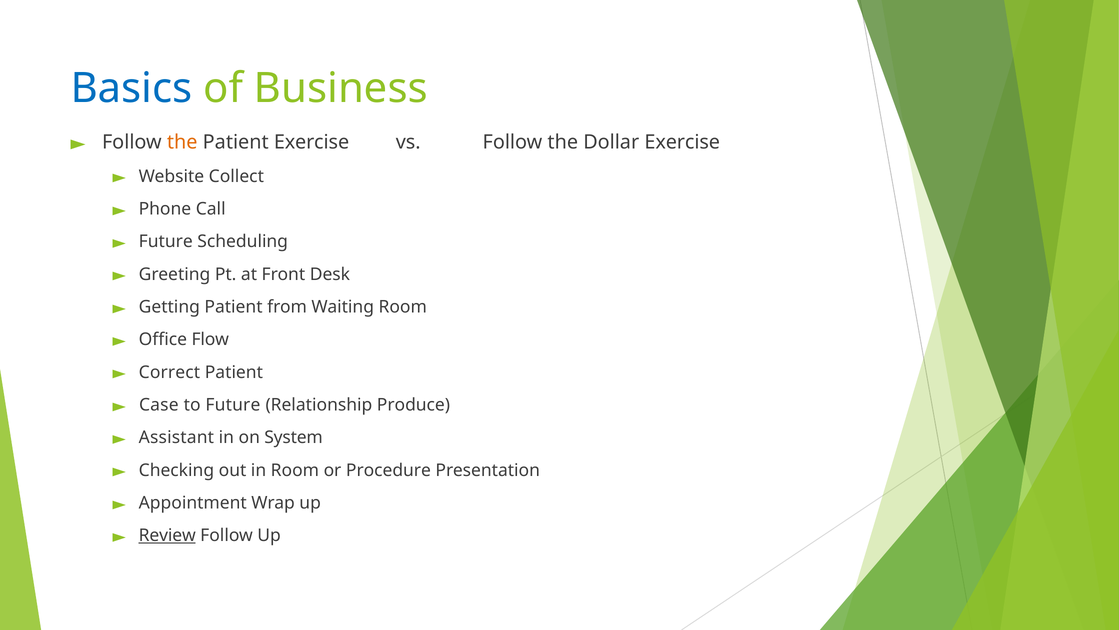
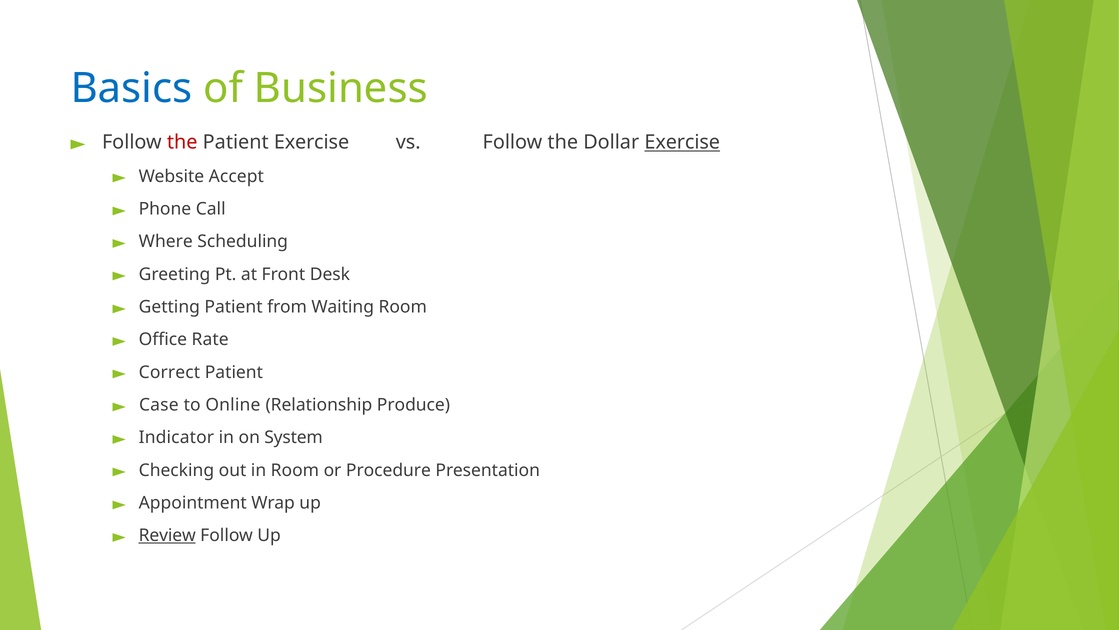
the colour: orange -> red (182, 142)
Exercise underline: none -> present (682, 142)
Collect: Collect -> Accept (236, 176)
Future: Future -> Where (166, 241)
Flow: Flow -> Rate (210, 339)
to Future: Future -> Online (233, 405)
Assistant: Assistant -> Indicator (176, 437)
